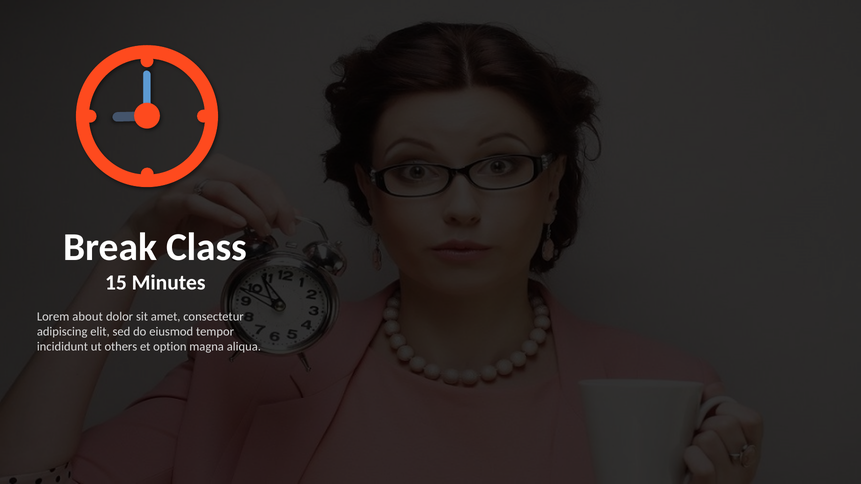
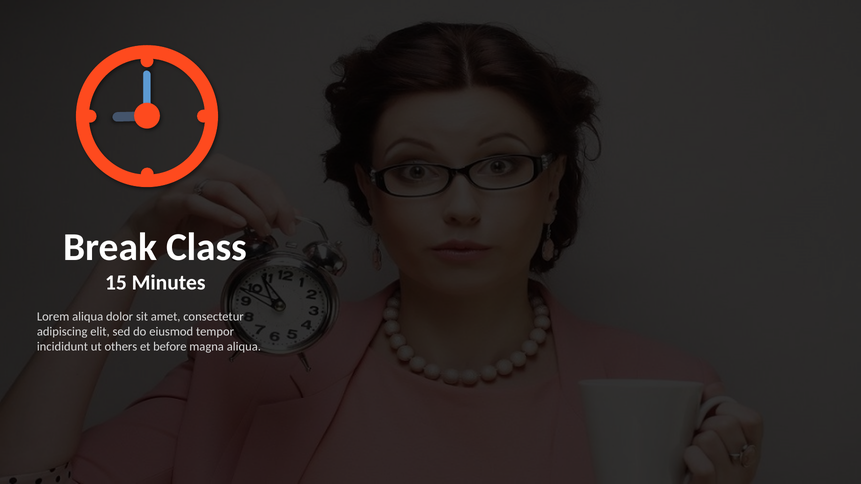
Lorem about: about -> aliqua (88, 317)
option: option -> before (170, 347)
